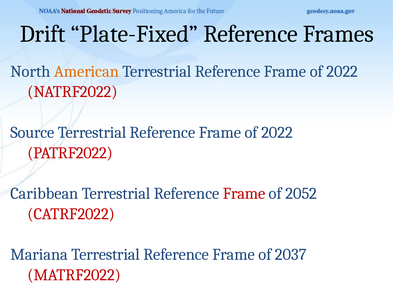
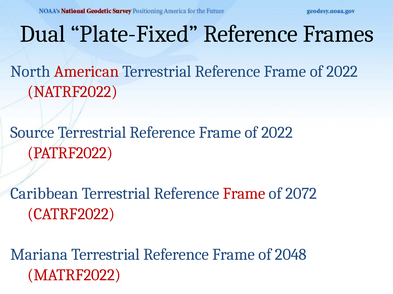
Drift: Drift -> Dual (43, 34)
American colour: orange -> red (86, 72)
2052: 2052 -> 2072 (301, 194)
2037: 2037 -> 2048 (291, 255)
